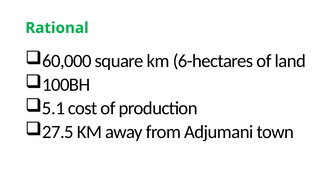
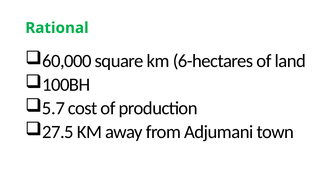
5.1: 5.1 -> 5.7 (53, 108)
